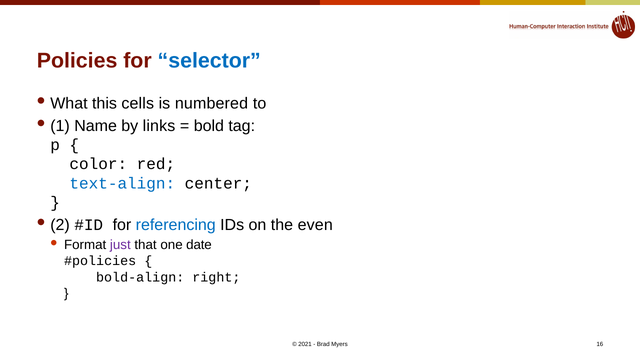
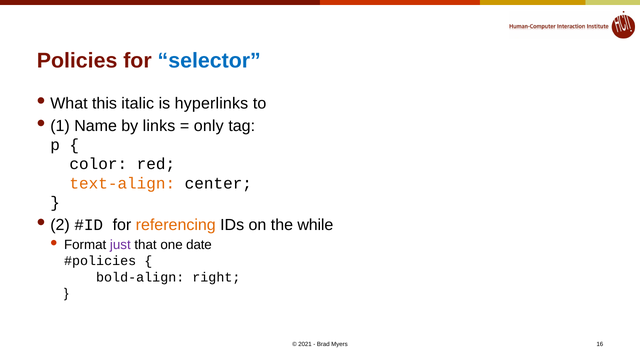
cells: cells -> italic (138, 103)
numbered: numbered -> hyperlinks (211, 103)
bold: bold -> only (209, 126)
text-align colour: blue -> orange (122, 183)
referencing colour: blue -> orange (176, 225)
even: even -> while (315, 225)
